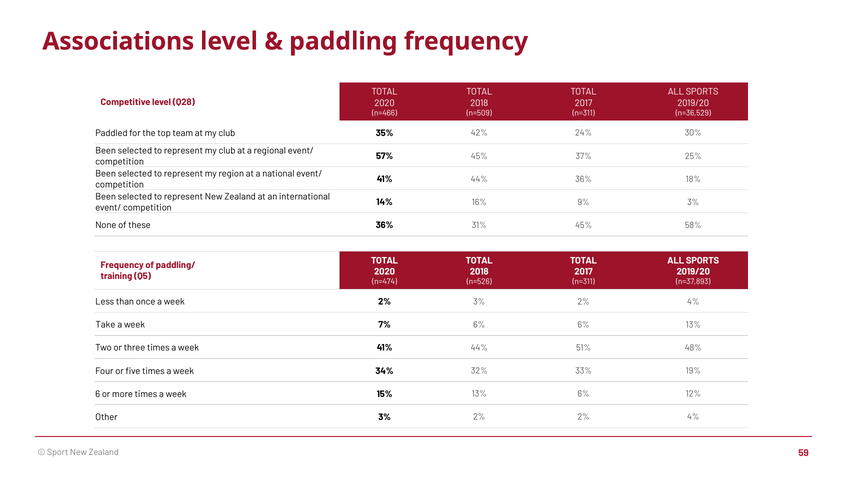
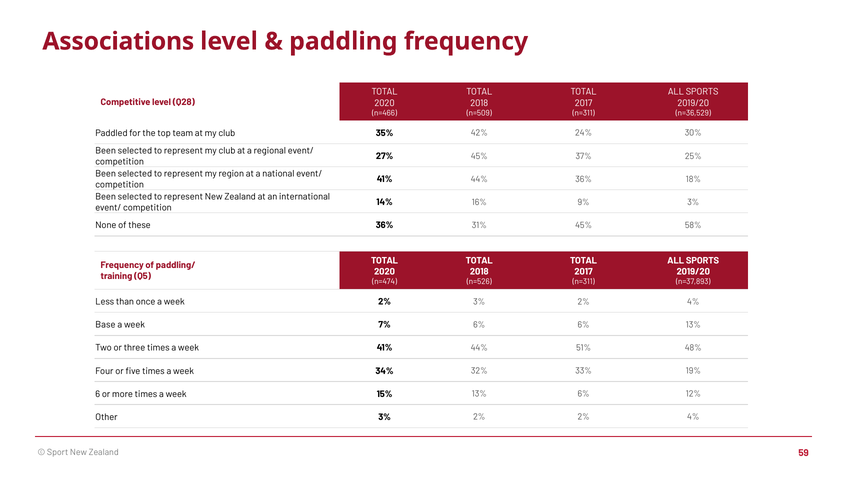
57%: 57% -> 27% (385, 156)
Take: Take -> Base (105, 325)
